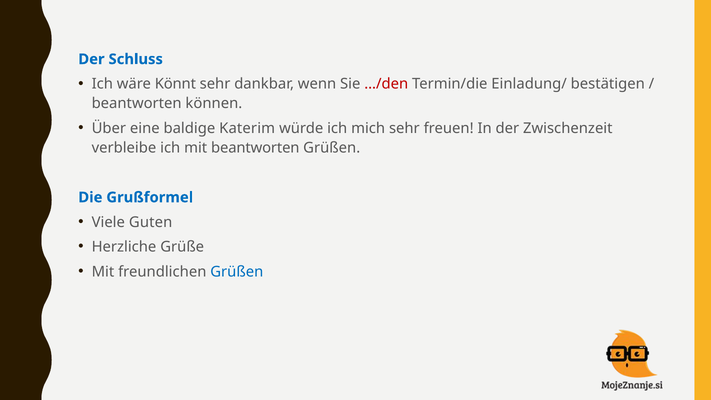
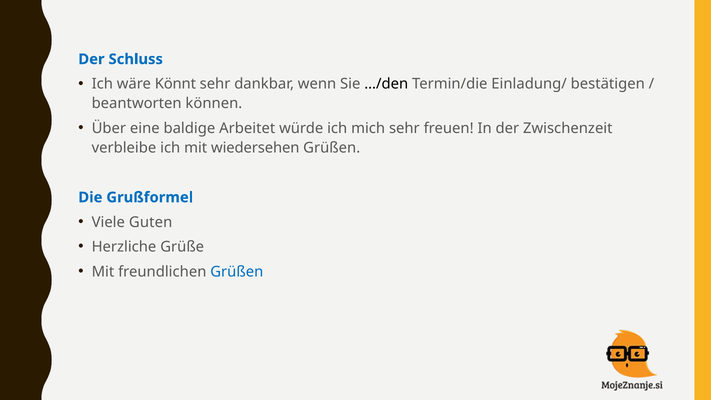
…/den colour: red -> black (386, 84)
Katerim: Katerim -> Arbeitet (247, 128)
mit beantworten: beantworten -> wiedersehen (255, 148)
